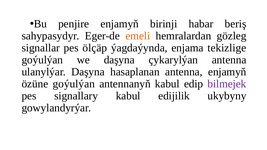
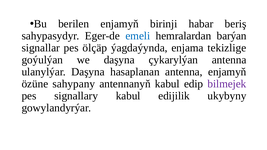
penjire: penjire -> berilen (74, 24)
emeli colour: orange -> blue (138, 36)
gözleg: gözleg -> barýan (232, 36)
özüne goýulýan: goýulýan -> sahypany (74, 84)
